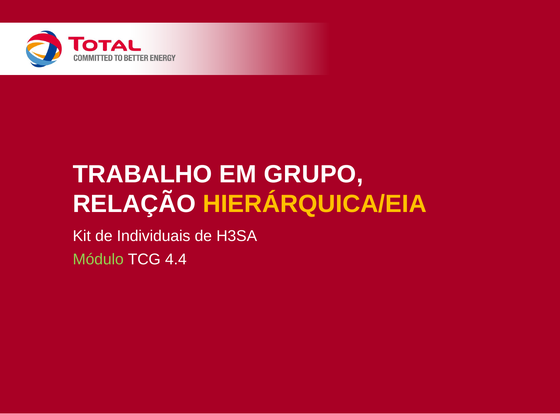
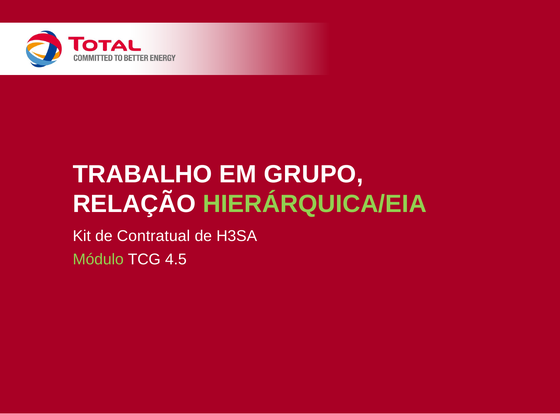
HIERÁRQUICA/EIA colour: yellow -> light green (315, 204)
Individuais: Individuais -> Contratual (153, 236)
4.4: 4.4 -> 4.5 (176, 259)
